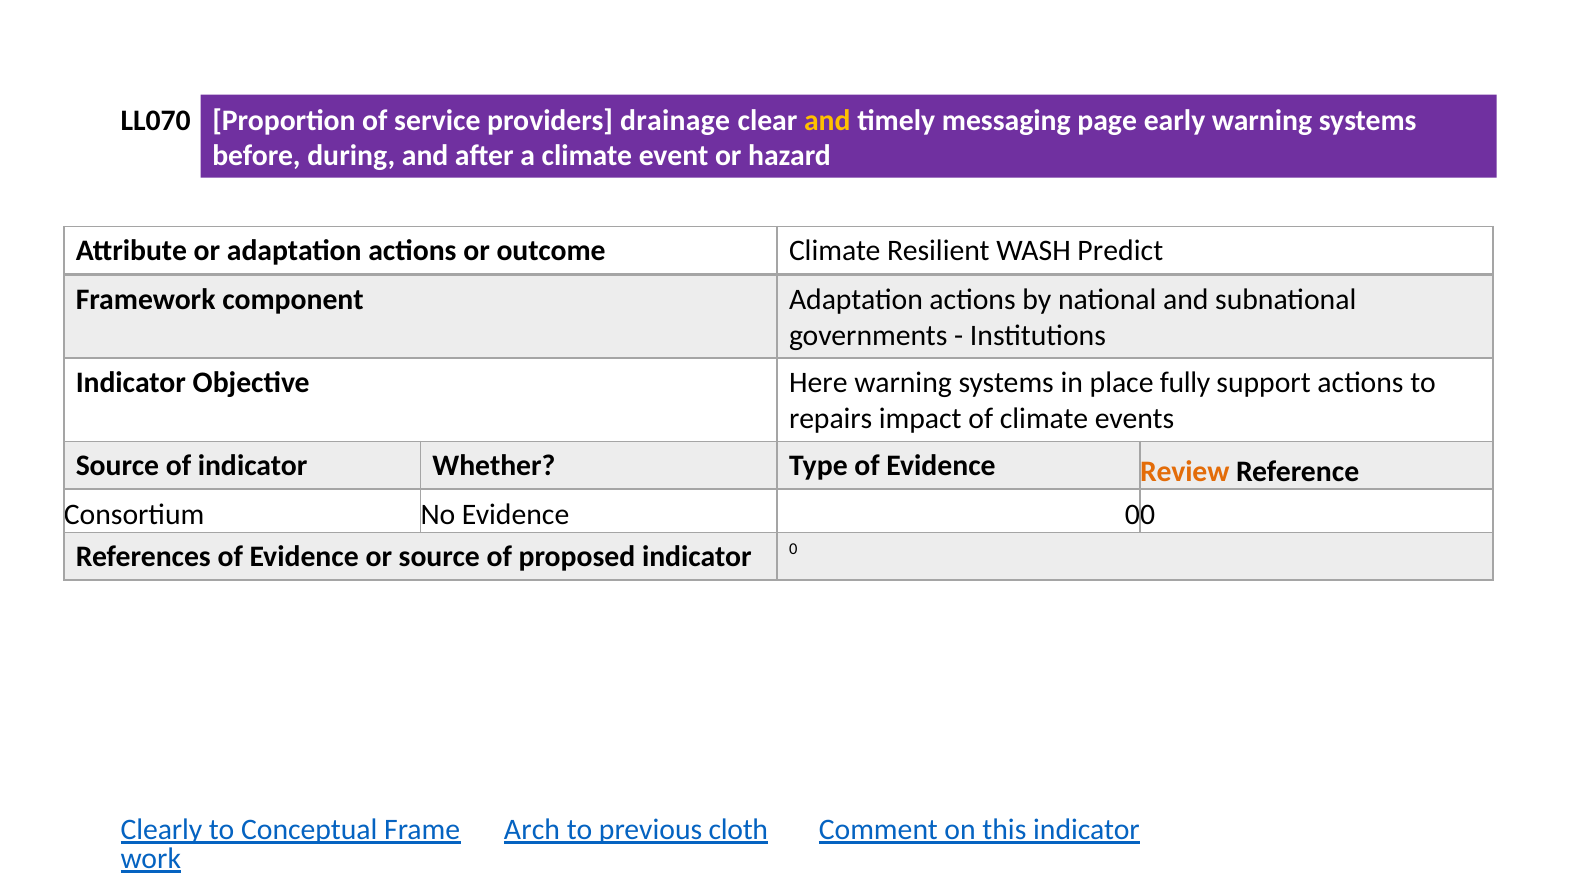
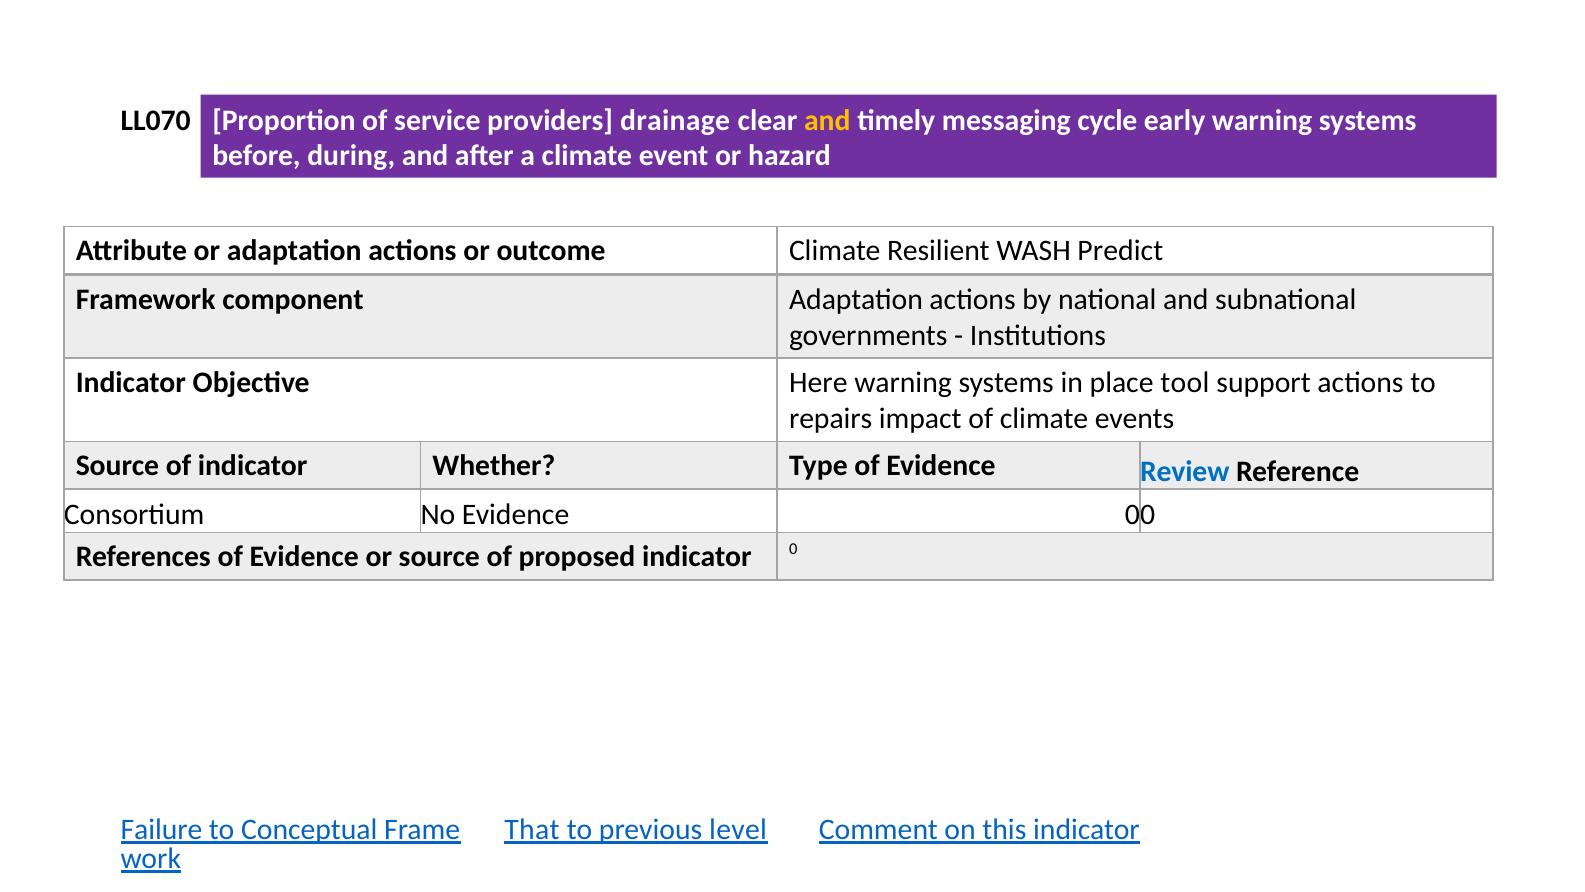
page: page -> cycle (1107, 120)
fully: fully -> tool (1185, 382)
Review colour: orange -> blue (1185, 471)
Clearly: Clearly -> Failure (161, 829)
Arch: Arch -> That (532, 829)
cloth: cloth -> level (738, 829)
